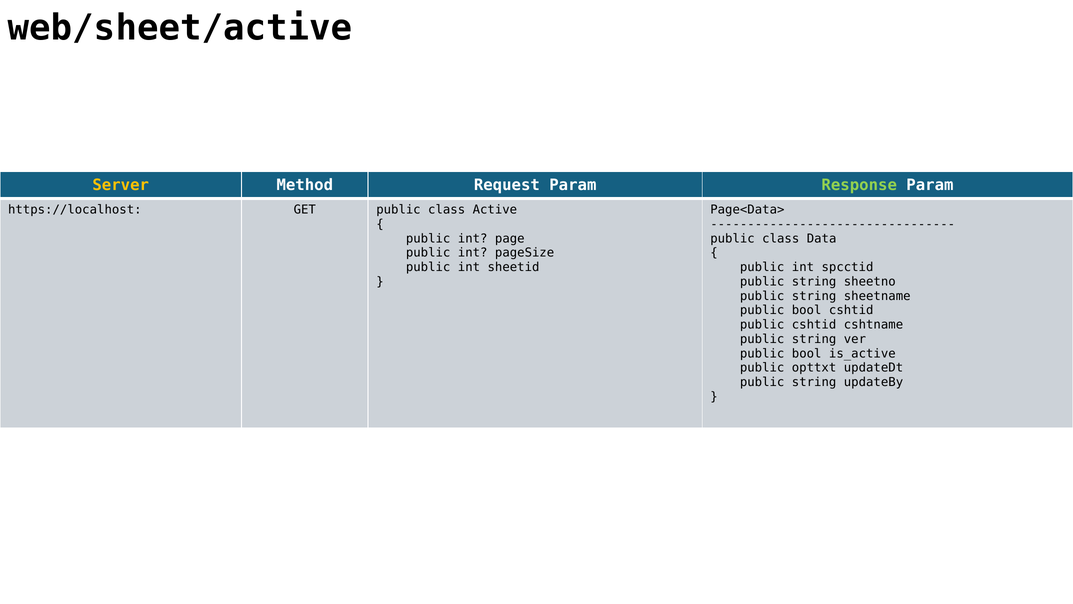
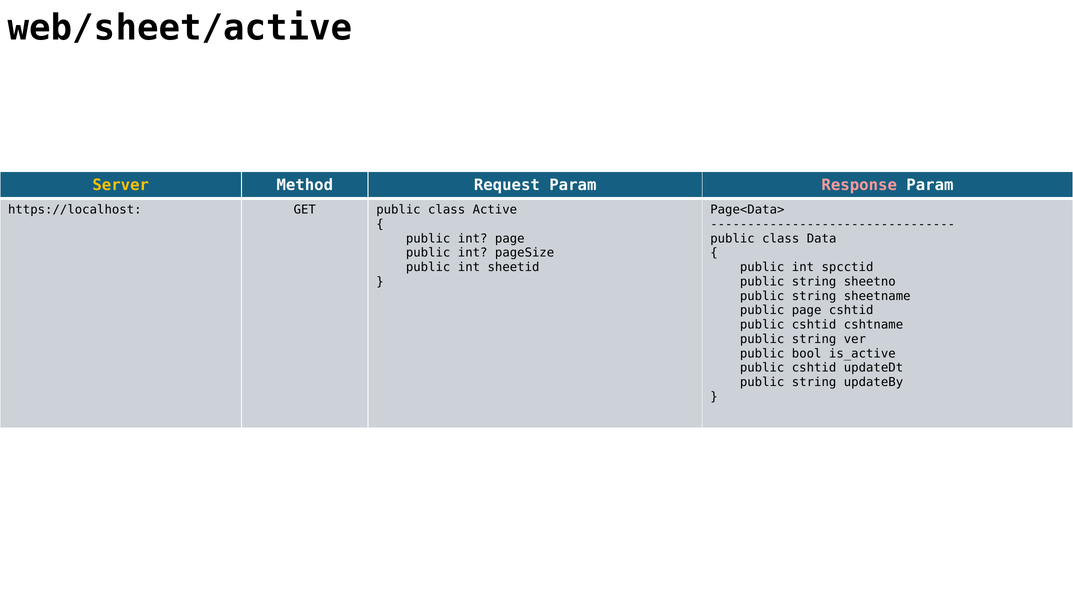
Response colour: light green -> pink (859, 185)
bool: bool -> page (807, 310)
opttxt: opttxt -> cshtid (814, 368)
